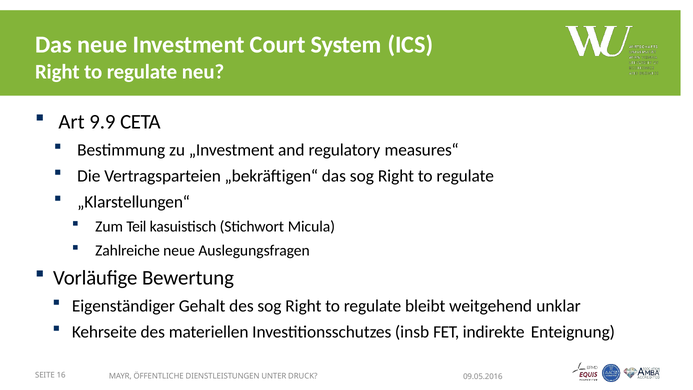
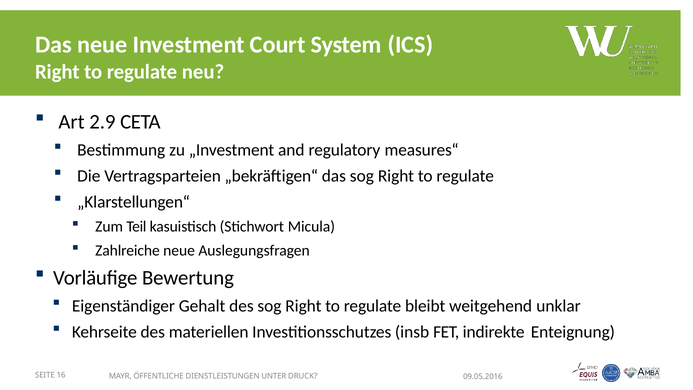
9.9: 9.9 -> 2.9 (102, 122)
